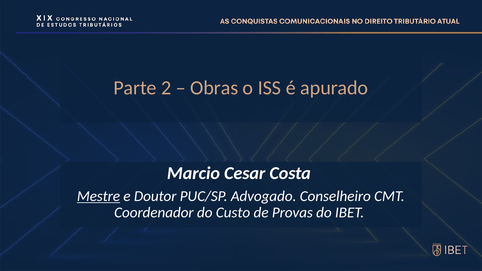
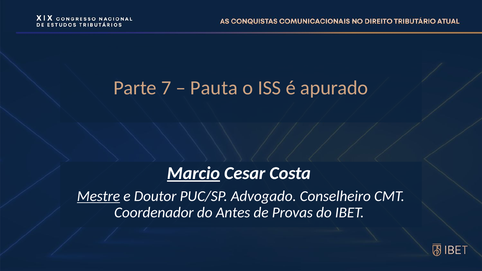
2: 2 -> 7 (166, 88)
Obras: Obras -> Pauta (214, 88)
Marcio underline: none -> present (193, 173)
Custo: Custo -> Antes (233, 213)
